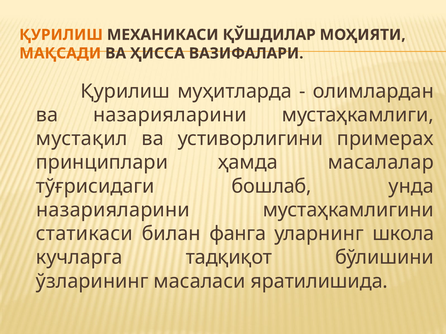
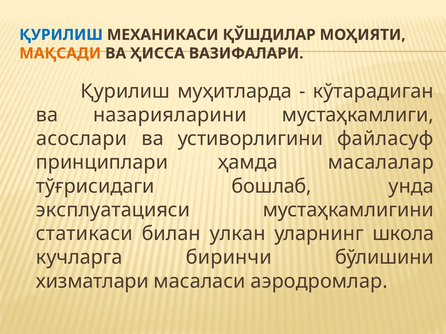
ҚУРИЛИШ colour: orange -> blue (61, 35)
олимлардан: олимлардан -> кўтарадиган (373, 91)
мустақил: мустақил -> асослари (82, 139)
примерах: примерах -> файласуф (385, 139)
назарияларини: назарияларини -> эксплуатацияси (113, 210)
фанга: фанга -> улкан (238, 234)
тадқиқот: тадқиқот -> биринчи (229, 258)
ўзларининг: ўзларининг -> хизматлари (92, 282)
яратилишида: яратилишида -> аэродромлар (319, 282)
